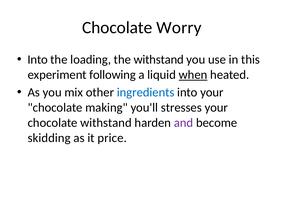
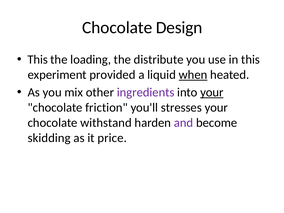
Worry: Worry -> Design (179, 27)
Into: Into -> This (38, 60)
the withstand: withstand -> distribute (159, 60)
following: following -> provided (112, 75)
ingredients colour: blue -> purple (146, 92)
your underline: none -> present (212, 92)
making: making -> friction (106, 108)
